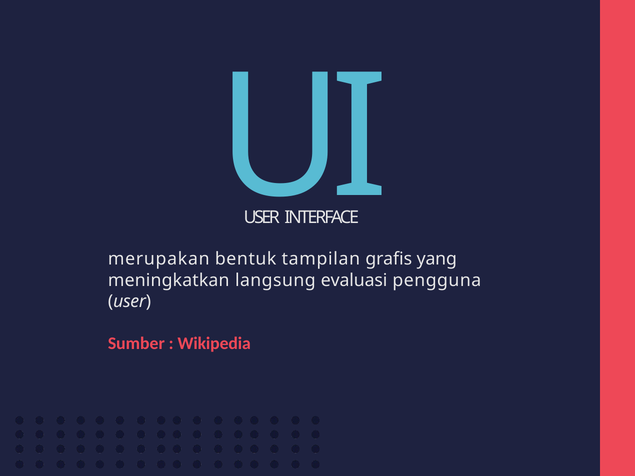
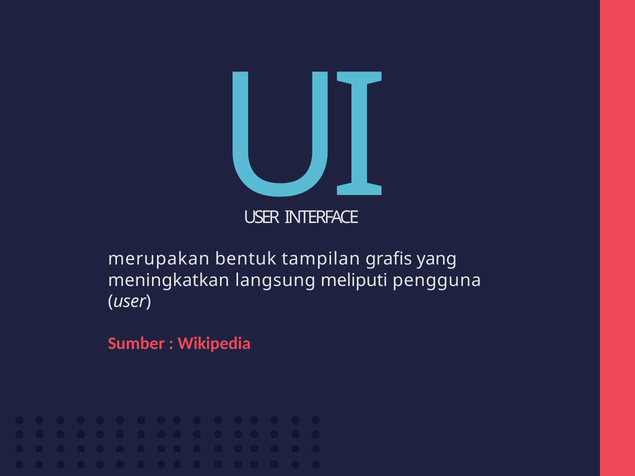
evaluasi: evaluasi -> meliputi (354, 280)
